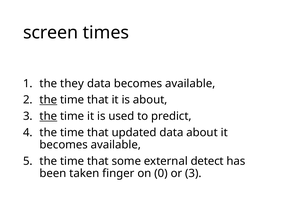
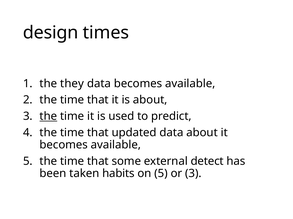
screen: screen -> design (51, 33)
the underline: present -> none (48, 100)
finger: finger -> habits (118, 174)
on 0: 0 -> 5 (161, 174)
